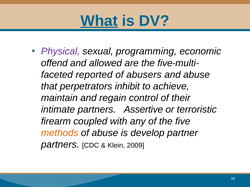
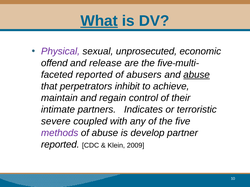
programming: programming -> unprosecuted (146, 52)
allowed: allowed -> release (105, 63)
abuse underline: none -> present (197, 75)
Assertive: Assertive -> Indicates (143, 110)
firearm: firearm -> severe (56, 122)
methods colour: orange -> purple (60, 133)
partners: partners -> reported (60, 145)
